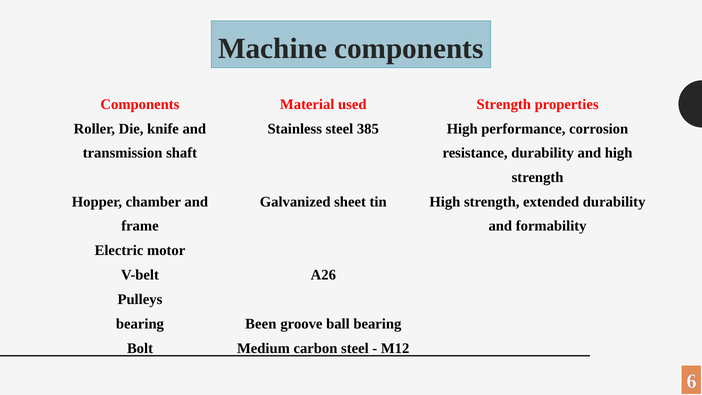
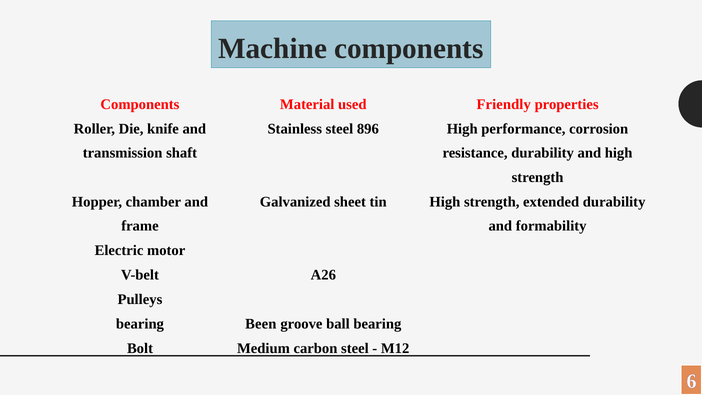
used Strength: Strength -> Friendly (504, 104)
385: 385 -> 896 (368, 129)
